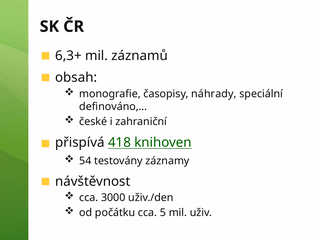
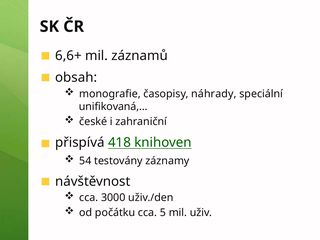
6,3+: 6,3+ -> 6,6+ (68, 56)
definováno,…: definováno,… -> unifikovaná,… (113, 107)
